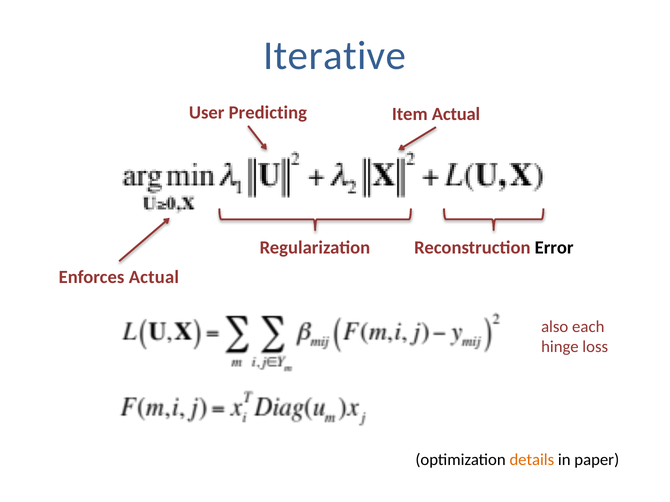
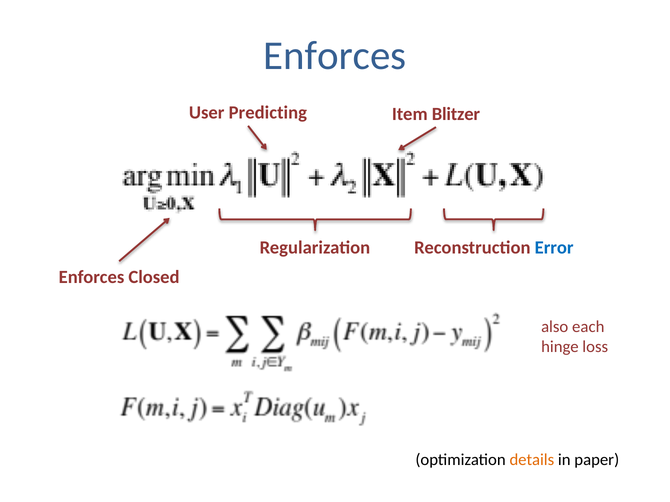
Iterative: Iterative -> Enforces (335, 56)
Item Actual: Actual -> Blitzer (456, 114)
Error colour: black -> blue (554, 248)
Enforces Actual: Actual -> Closed (154, 277)
